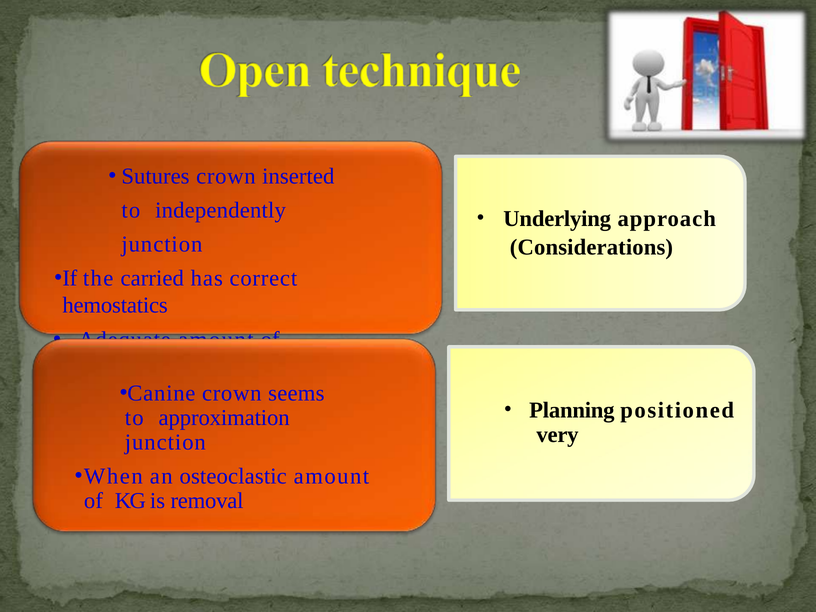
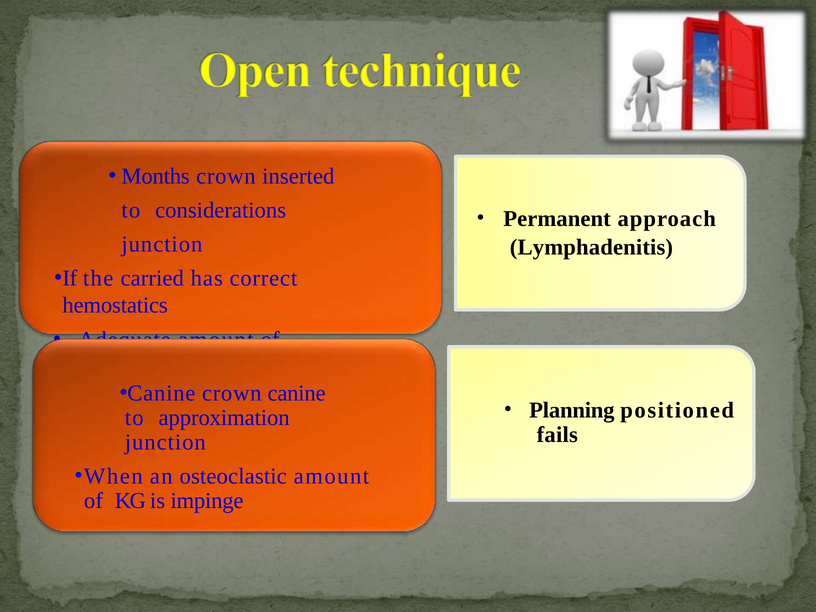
Sutures: Sutures -> Months (156, 176)
independently: independently -> considerations (221, 210)
Underlying: Underlying -> Permanent (557, 219)
Considerations: Considerations -> Lymphadenitis (591, 247)
crown seems: seems -> canine (297, 393)
very: very -> fails (557, 435)
removal: removal -> impinge (207, 501)
